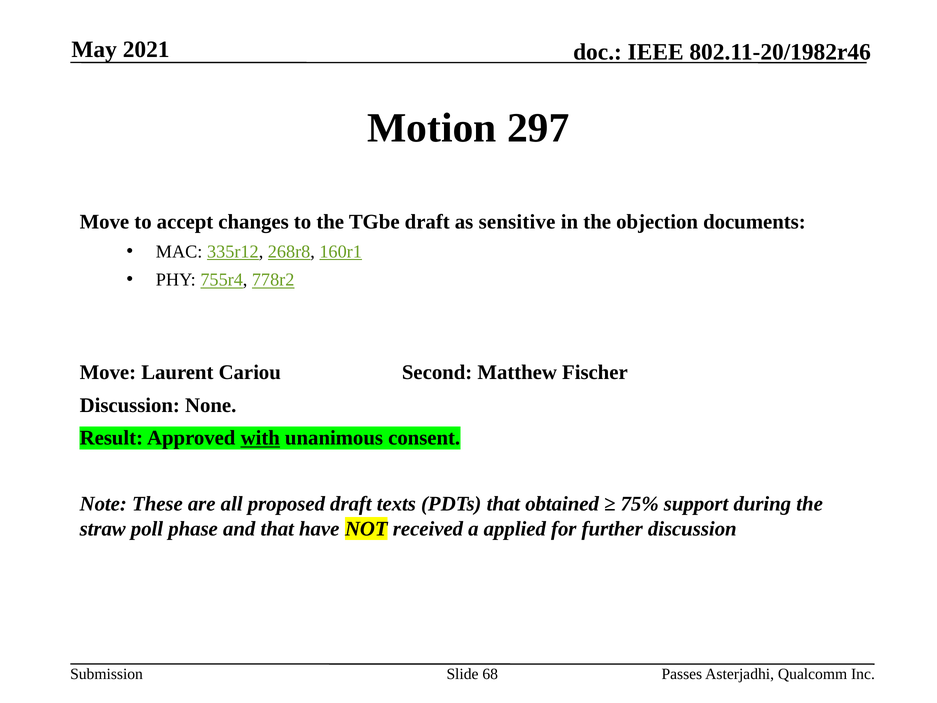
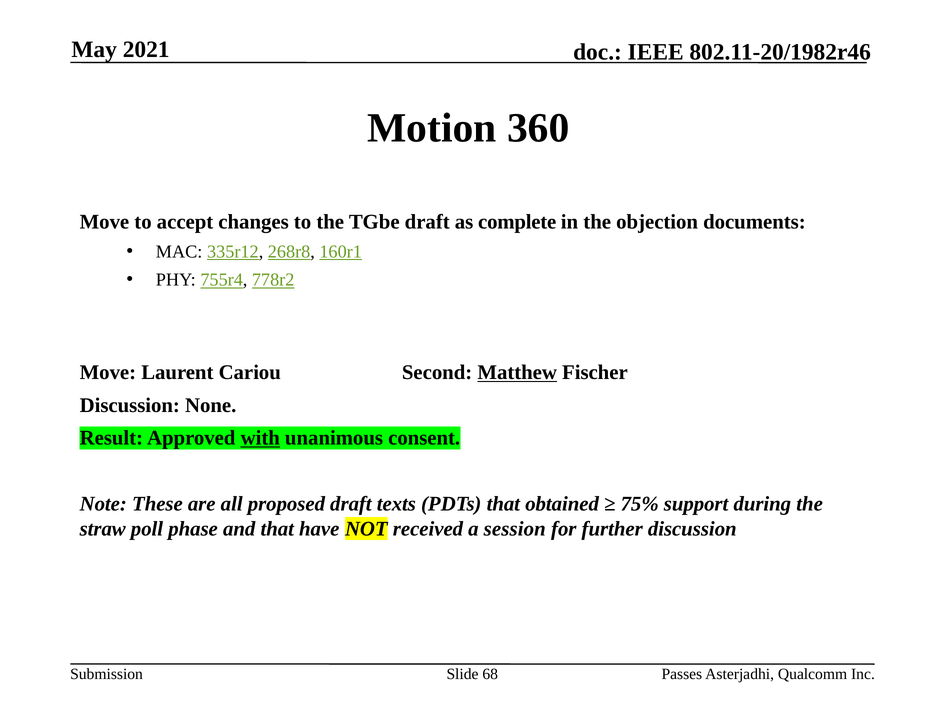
297: 297 -> 360 (538, 128)
sensitive: sensitive -> complete (517, 222)
Matthew underline: none -> present (517, 372)
applied: applied -> session (515, 529)
